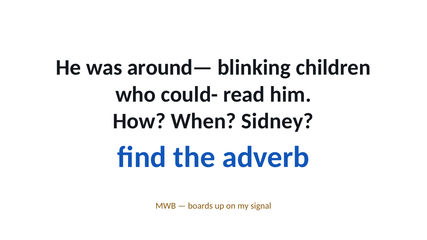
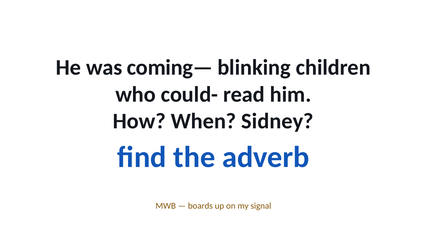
around—: around— -> coming— (170, 68)
